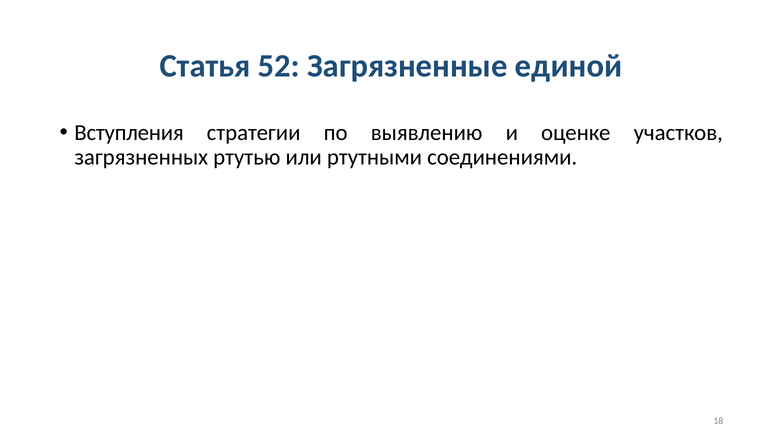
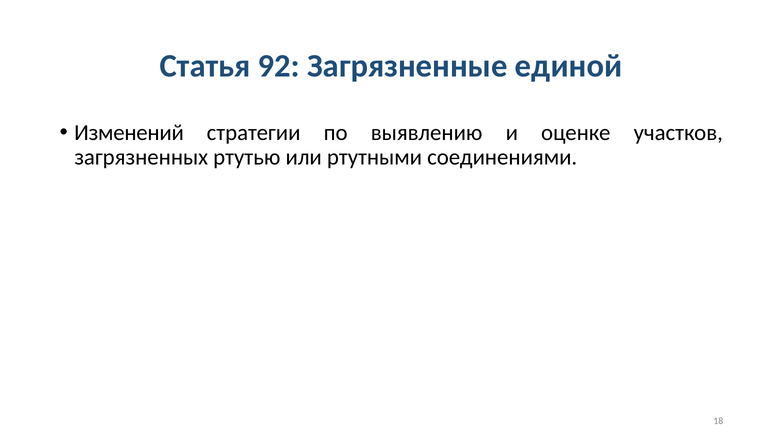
52: 52 -> 92 (279, 66)
Вступления: Вступления -> Изменений (129, 132)
